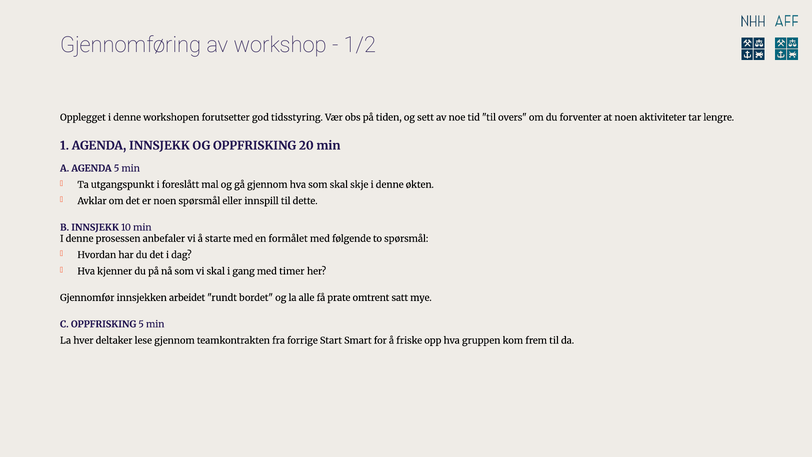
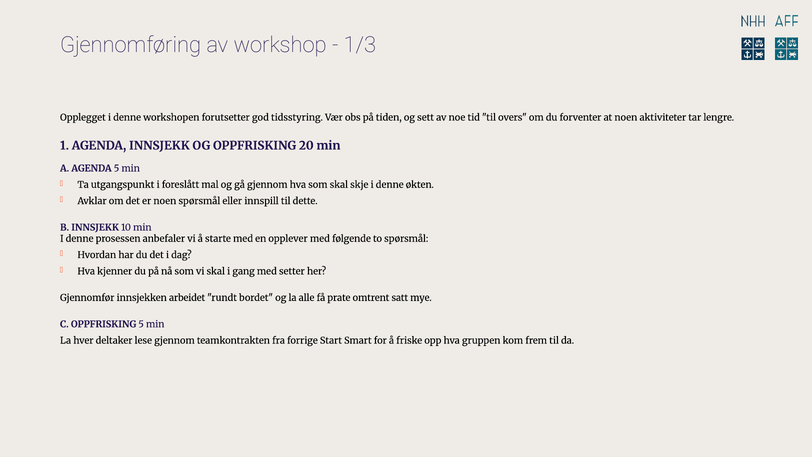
1/2: 1/2 -> 1/3 (360, 45)
formålet: formålet -> opplever (288, 239)
timer: timer -> setter (292, 271)
